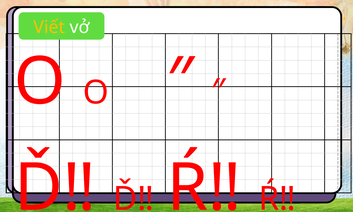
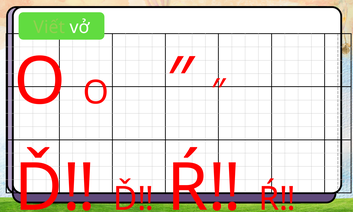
Viết colour: yellow -> light green (49, 27)
